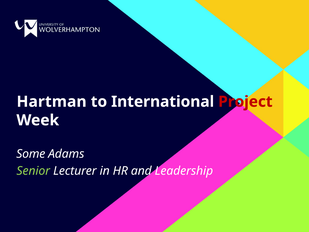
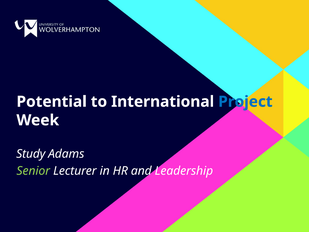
Hartman: Hartman -> Potential (52, 102)
Project colour: red -> blue (245, 102)
Some: Some -> Study (31, 154)
